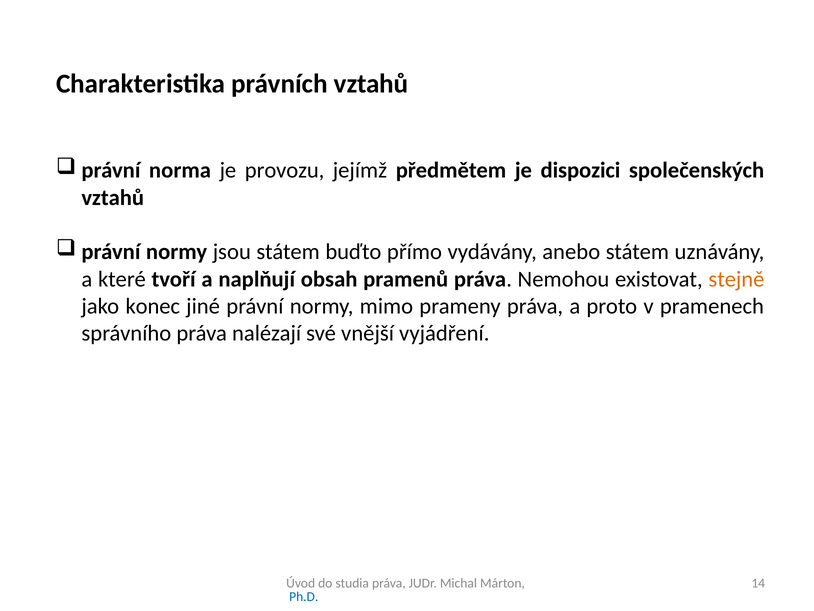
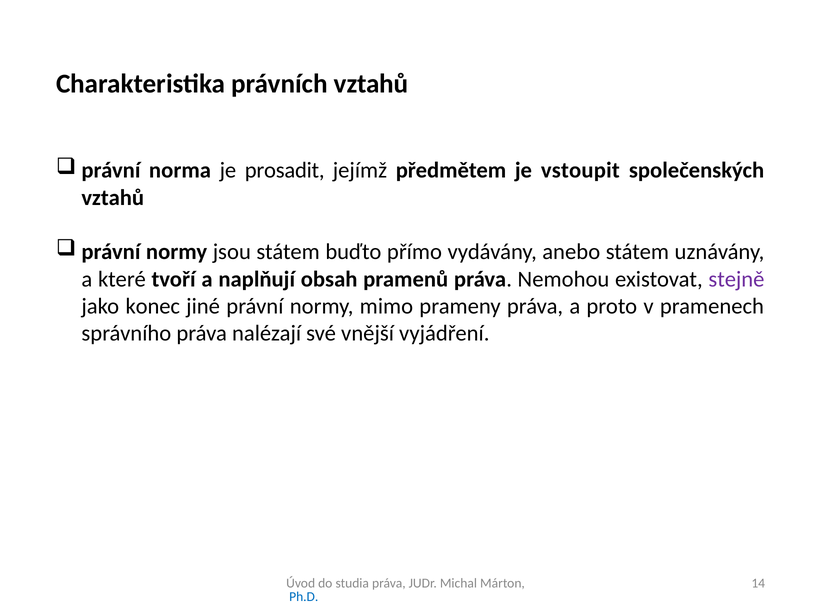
provozu: provozu -> prosadit (285, 170)
dispozici: dispozici -> vstoupit (580, 170)
stejně colour: orange -> purple (736, 279)
